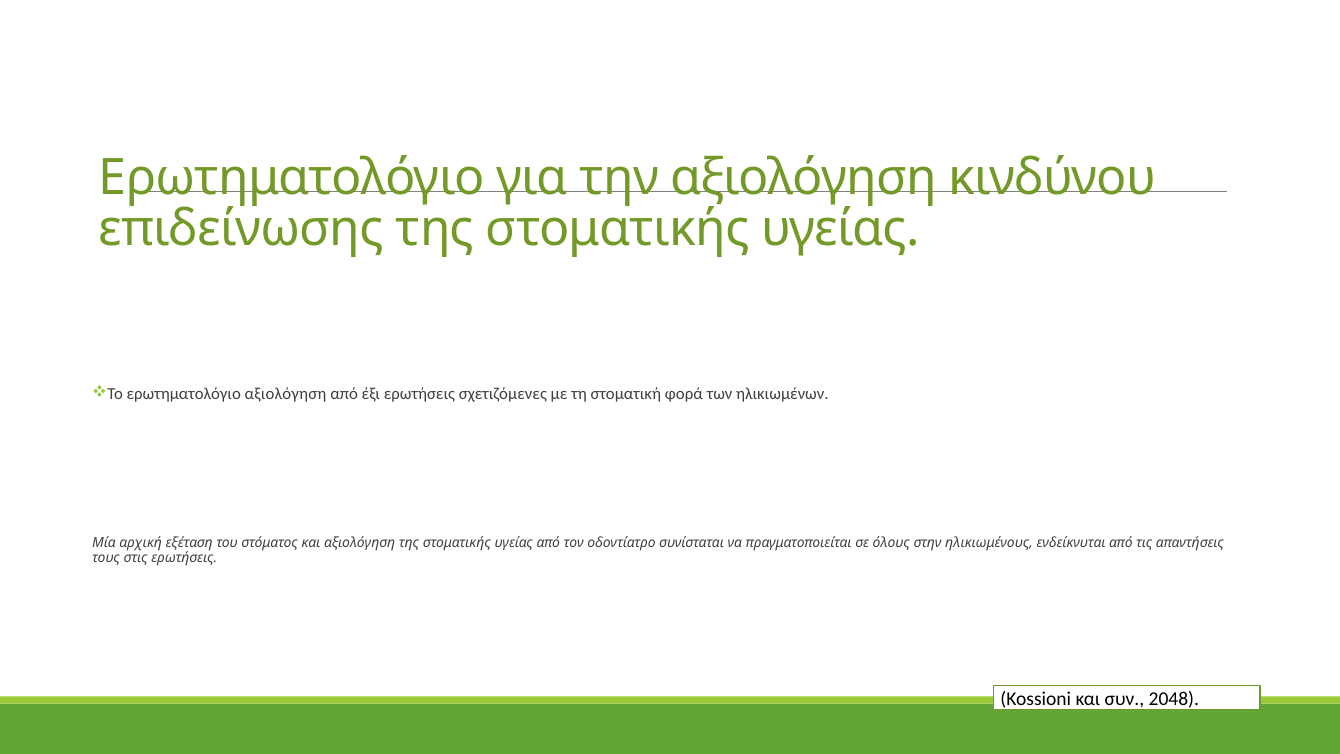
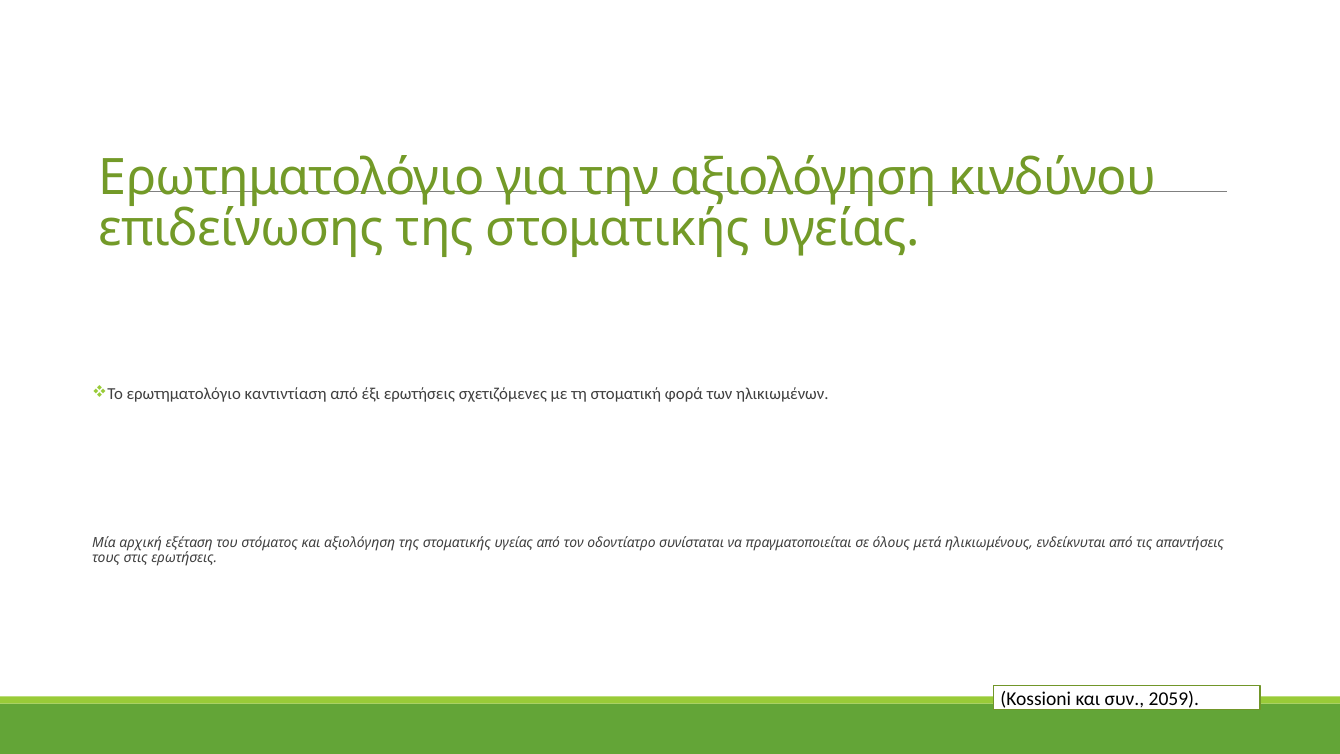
ερωτηματολόγιο αξιολόγηση: αξιολόγηση -> καντιντίαση (286, 394)
στην: στην -> μετά (927, 543)
2048: 2048 -> 2059 (1174, 698)
